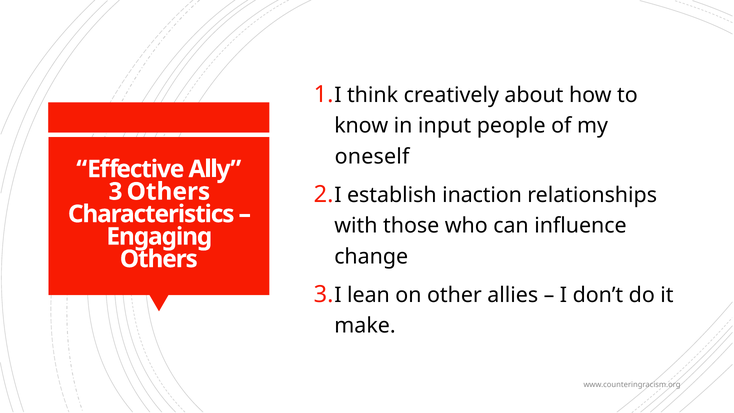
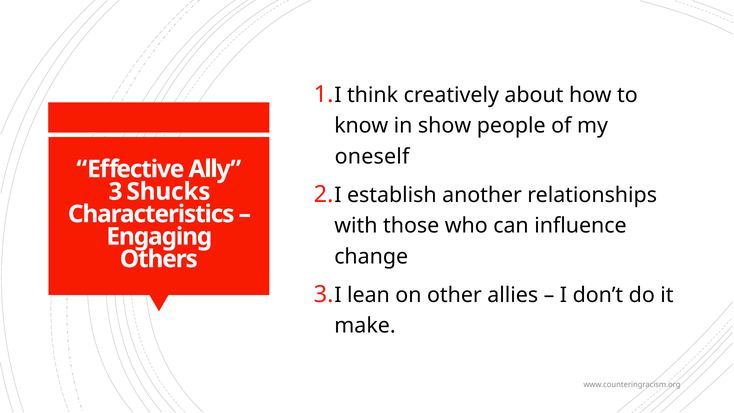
input: input -> show (445, 126)
3 Others: Others -> Shucks (169, 192)
inaction: inaction -> another (482, 195)
